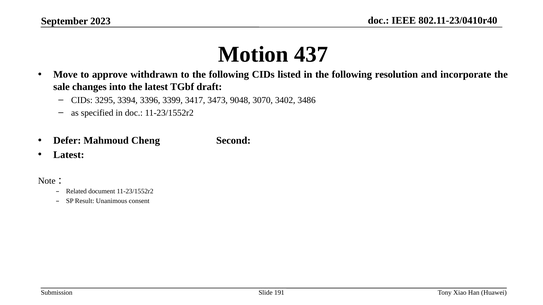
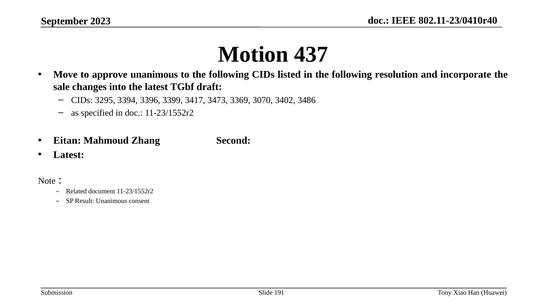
approve withdrawn: withdrawn -> unanimous (154, 75)
9048: 9048 -> 3369 (240, 100)
Defer: Defer -> Eitan (67, 141)
Cheng: Cheng -> Zhang (146, 141)
